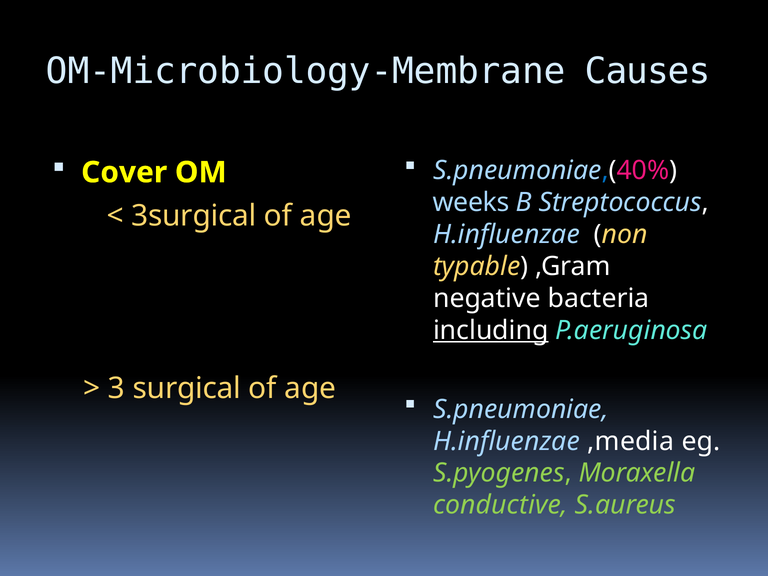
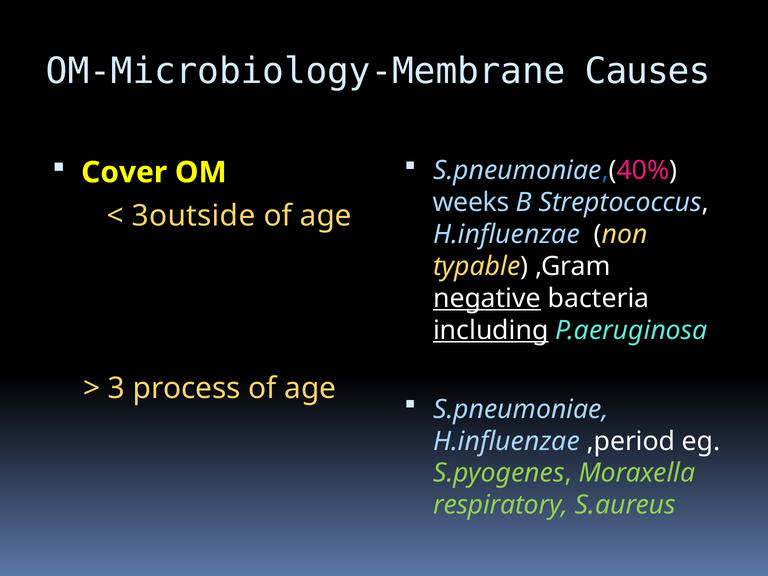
3surgical: 3surgical -> 3outside (194, 216)
negative underline: none -> present (487, 298)
surgical: surgical -> process (187, 389)
,media: ,media -> ,period (631, 441)
conductive: conductive -> respiratory (501, 505)
